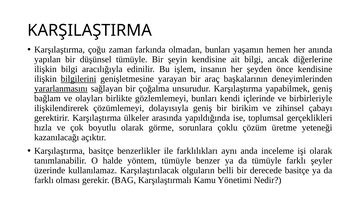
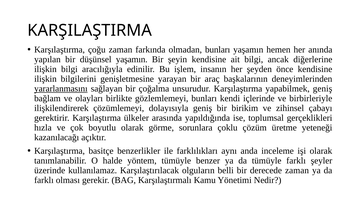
düşünsel tümüyle: tümüyle -> yaşamın (132, 59)
bilgilerini underline: present -> none (79, 79)
derecede basitçe: basitçe -> zaman (297, 170)
